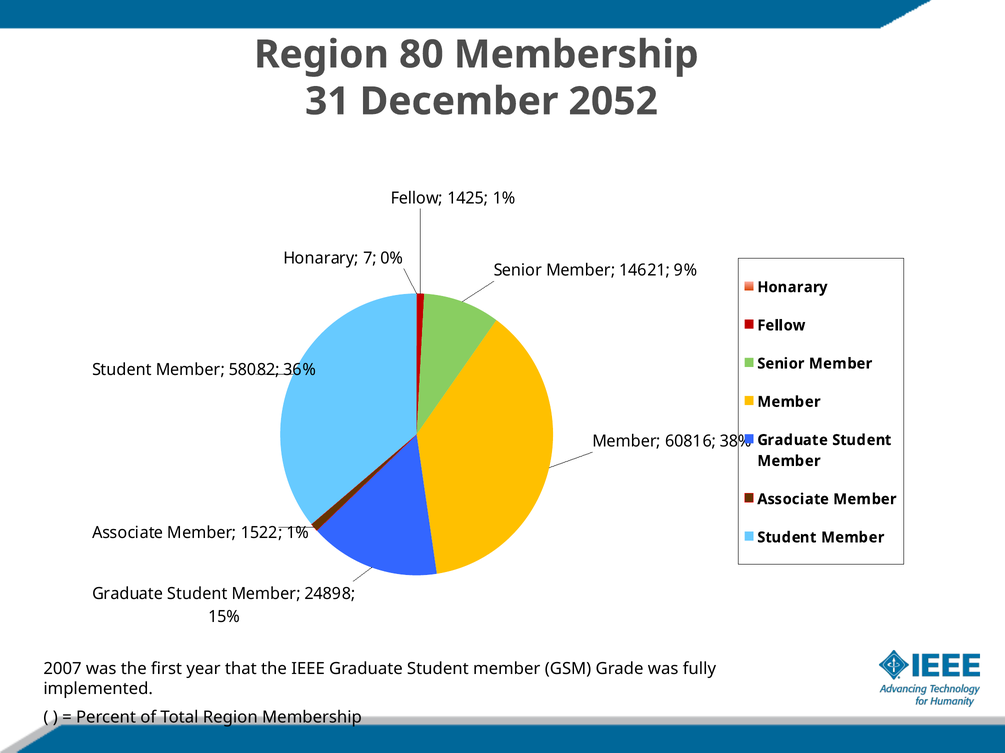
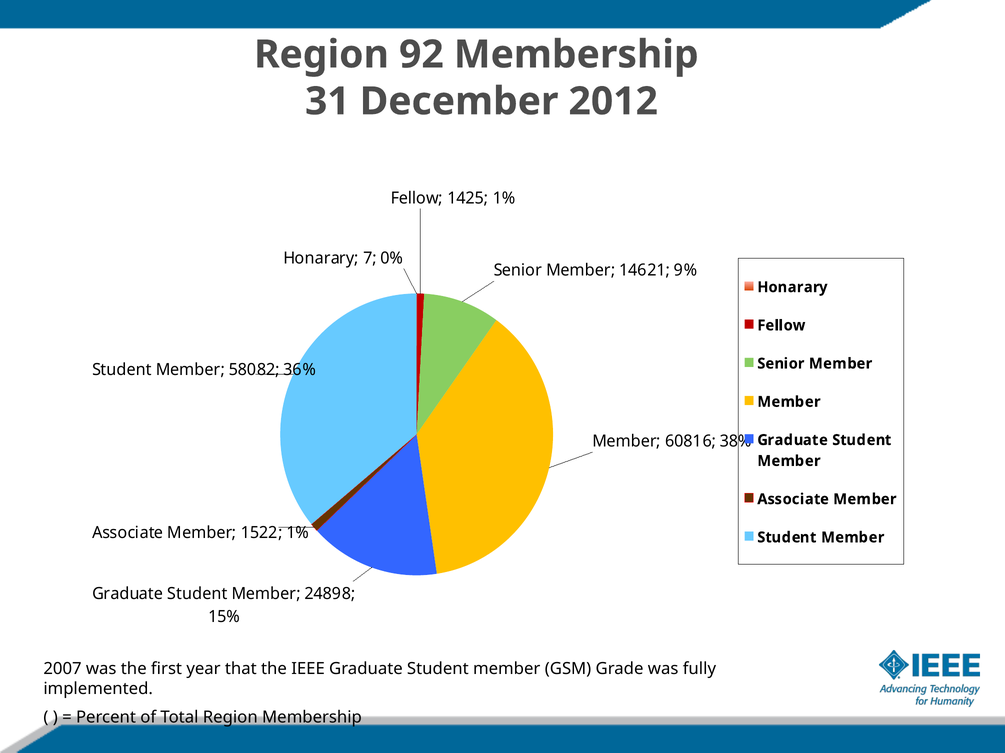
80: 80 -> 92 (421, 55)
2052: 2052 -> 2012 (613, 102)
